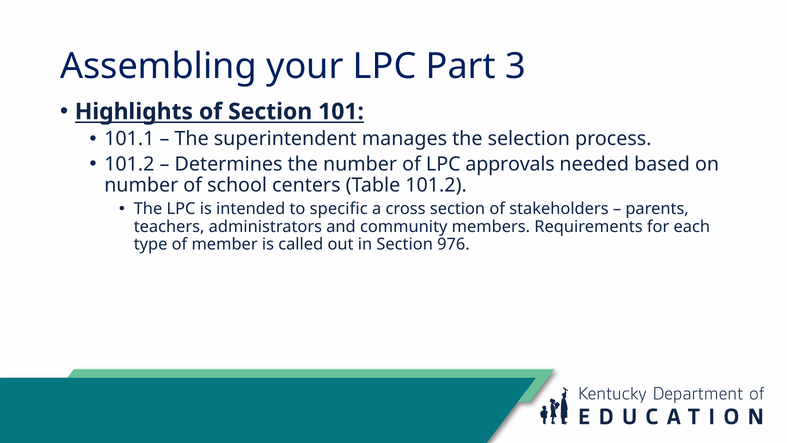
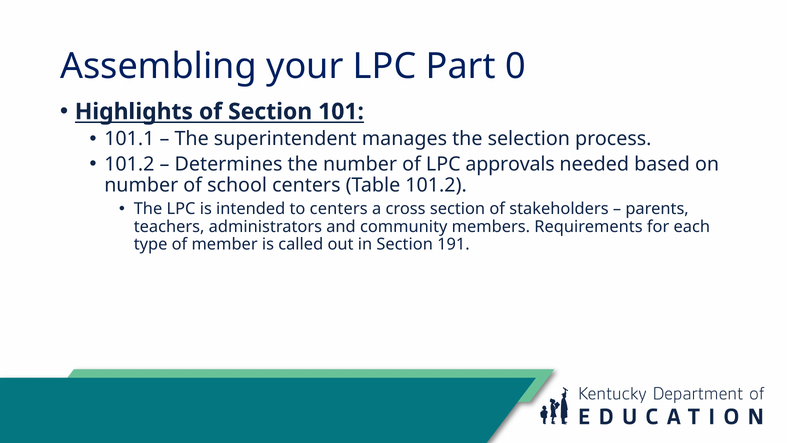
3: 3 -> 0 (515, 66)
to specific: specific -> centers (339, 209)
976: 976 -> 191 (453, 244)
